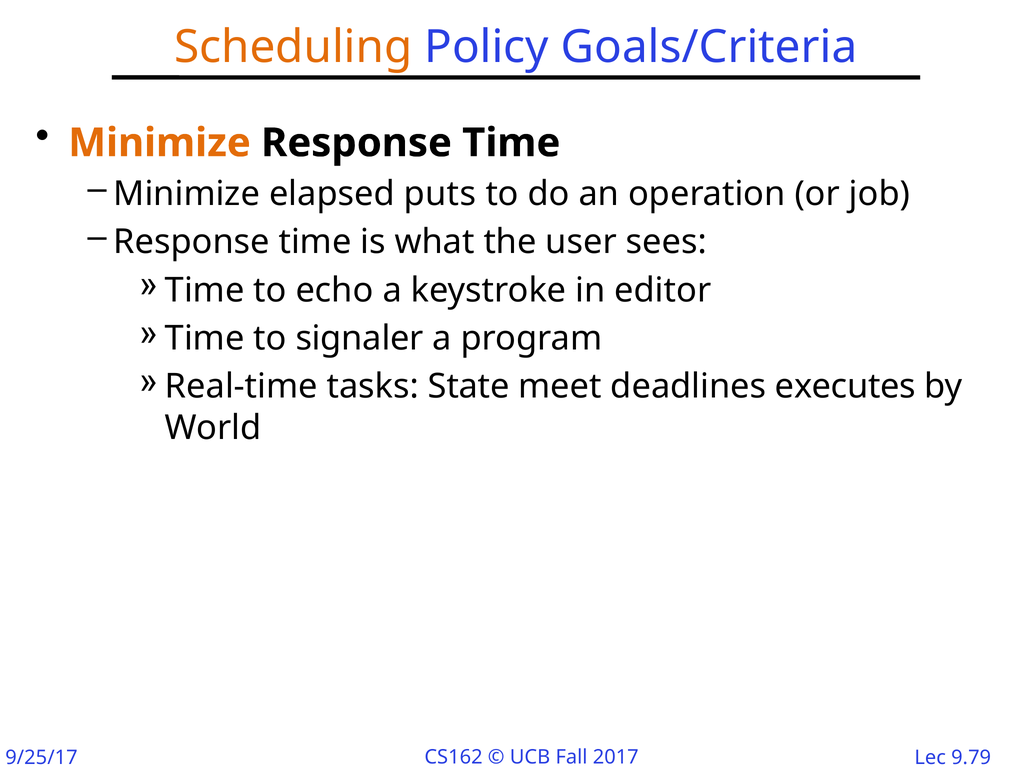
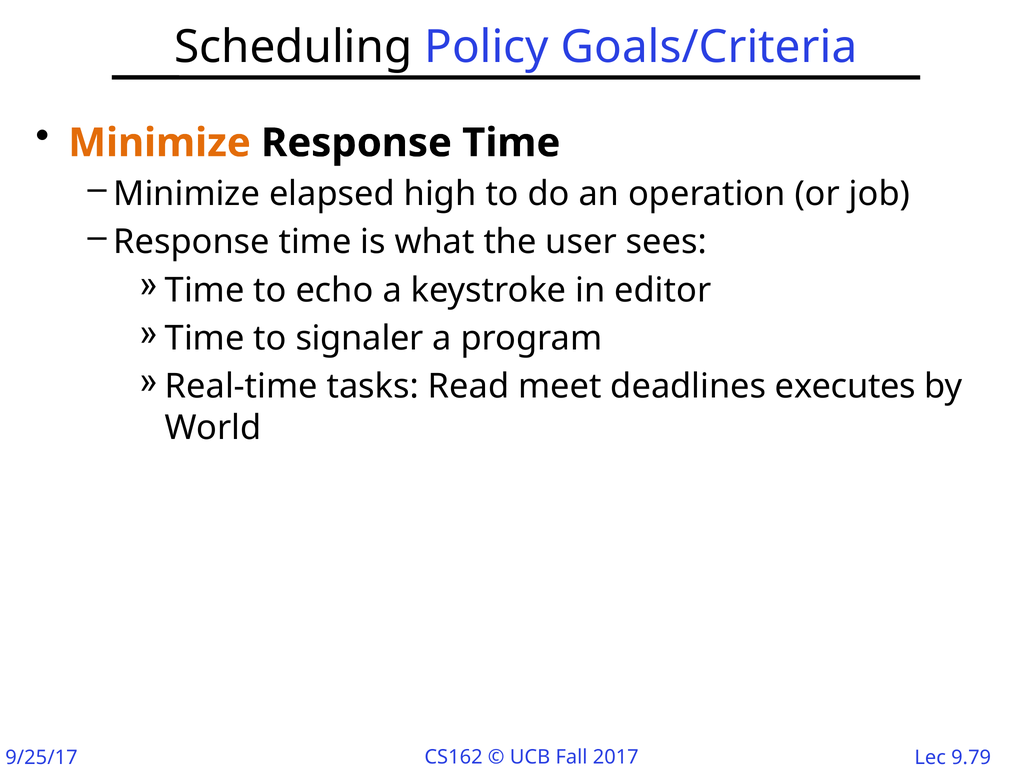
Scheduling colour: orange -> black (293, 47)
puts: puts -> high (440, 194)
State: State -> Read (469, 386)
